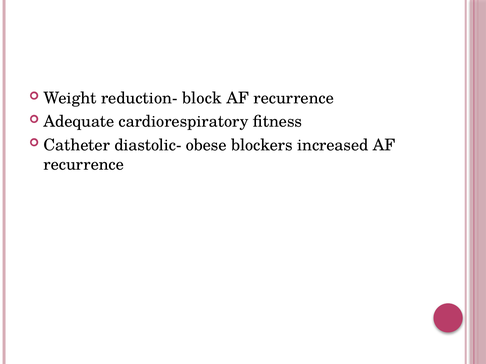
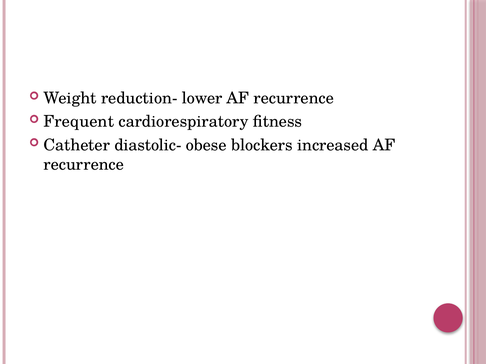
block: block -> lower (202, 98)
Adequate: Adequate -> Frequent (79, 122)
